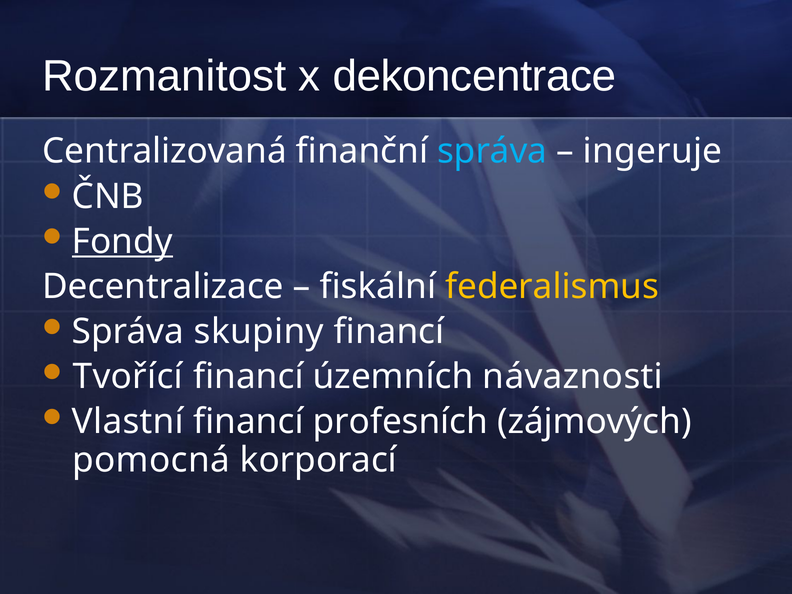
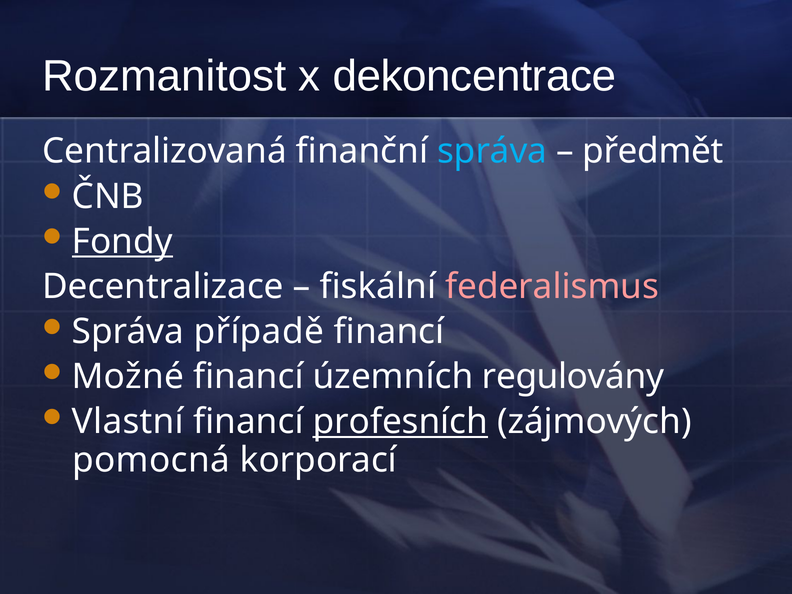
ingeruje: ingeruje -> předmět (653, 151)
federalismus colour: yellow -> pink (552, 287)
skupiny: skupiny -> případě (259, 332)
Tvořící: Tvořící -> Možné (128, 377)
návaznosti: návaznosti -> regulovány (573, 377)
profesních underline: none -> present (400, 422)
